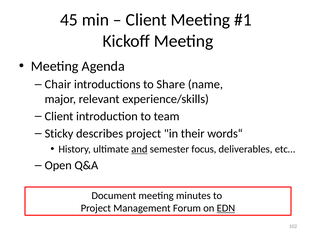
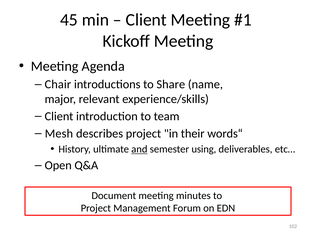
Sticky: Sticky -> Mesh (59, 134)
focus: focus -> using (204, 149)
EDN underline: present -> none (226, 208)
